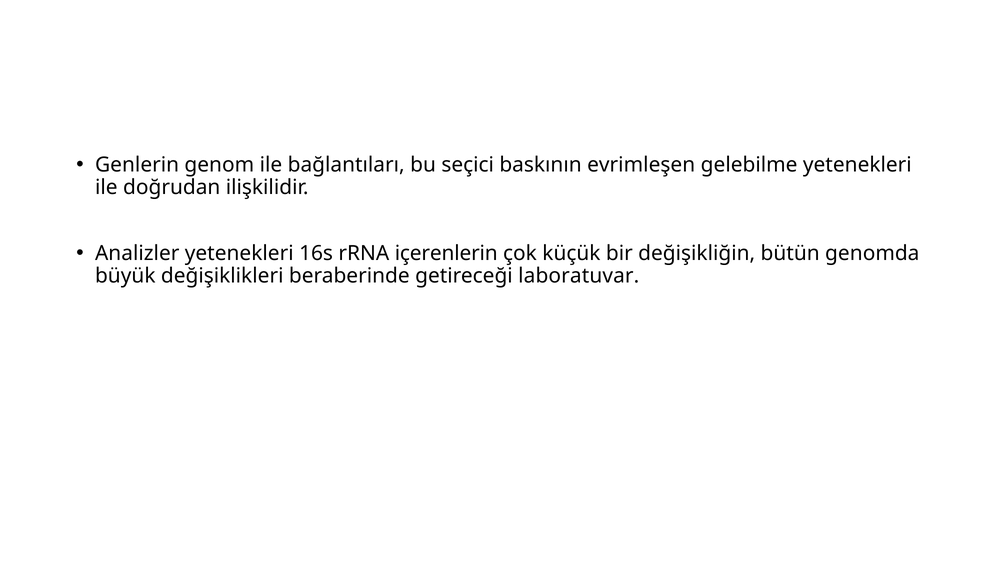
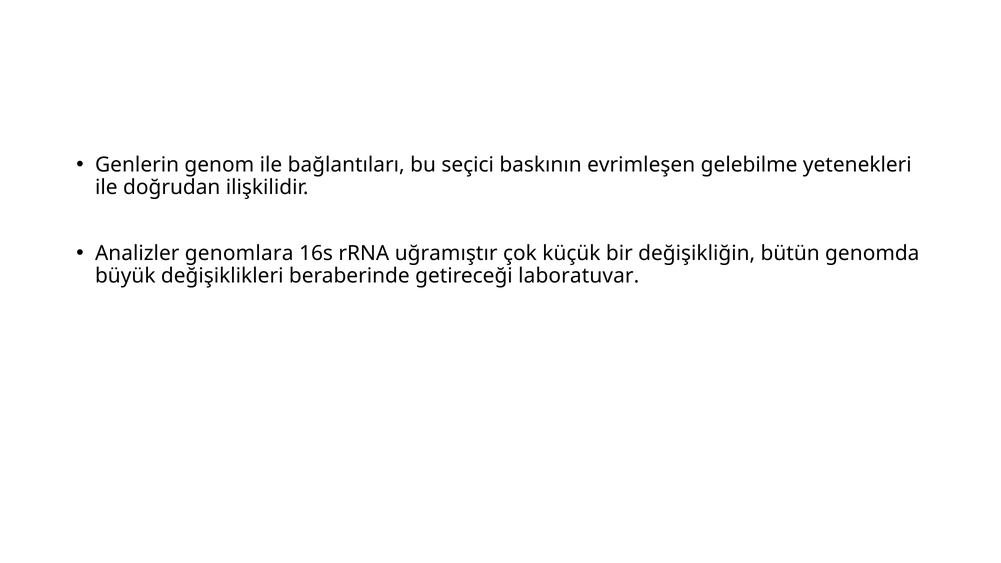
Analizler yetenekleri: yetenekleri -> genomlara (239, 253)
içerenlerin: içerenlerin -> uğramıştır (446, 253)
